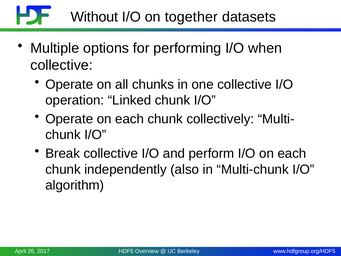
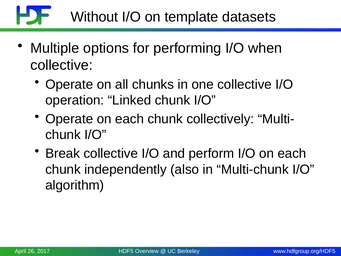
together: together -> template (191, 17)
